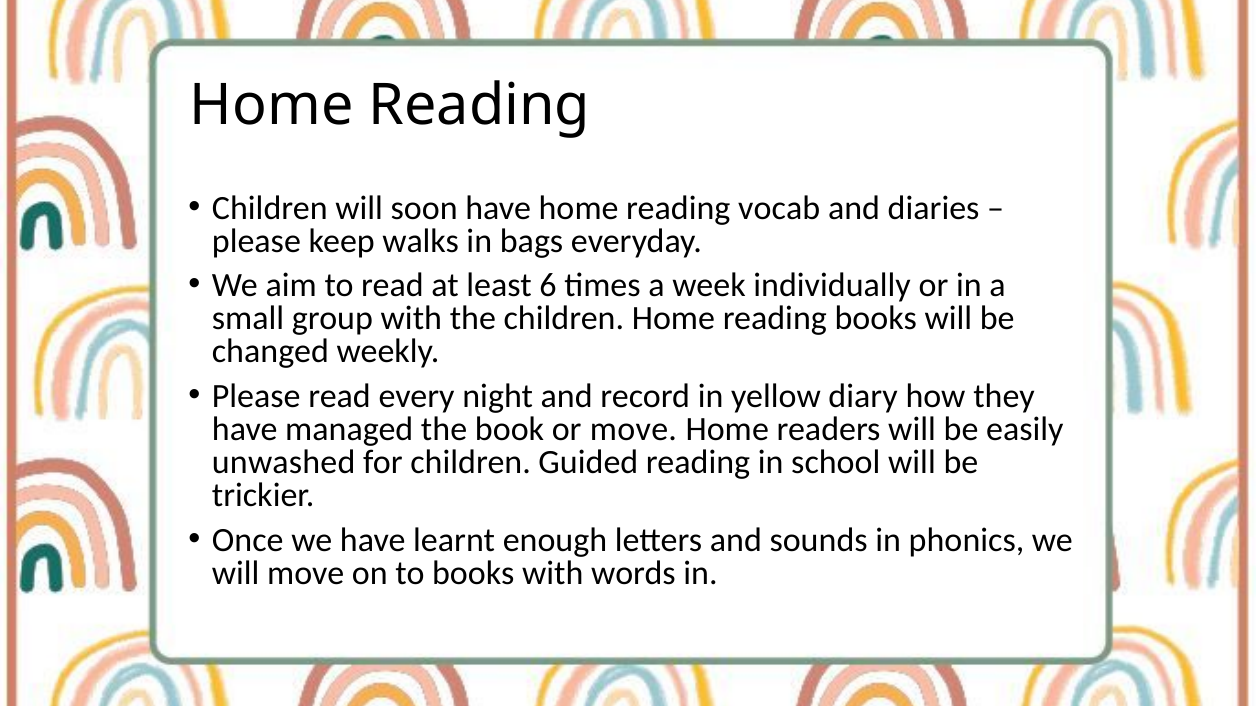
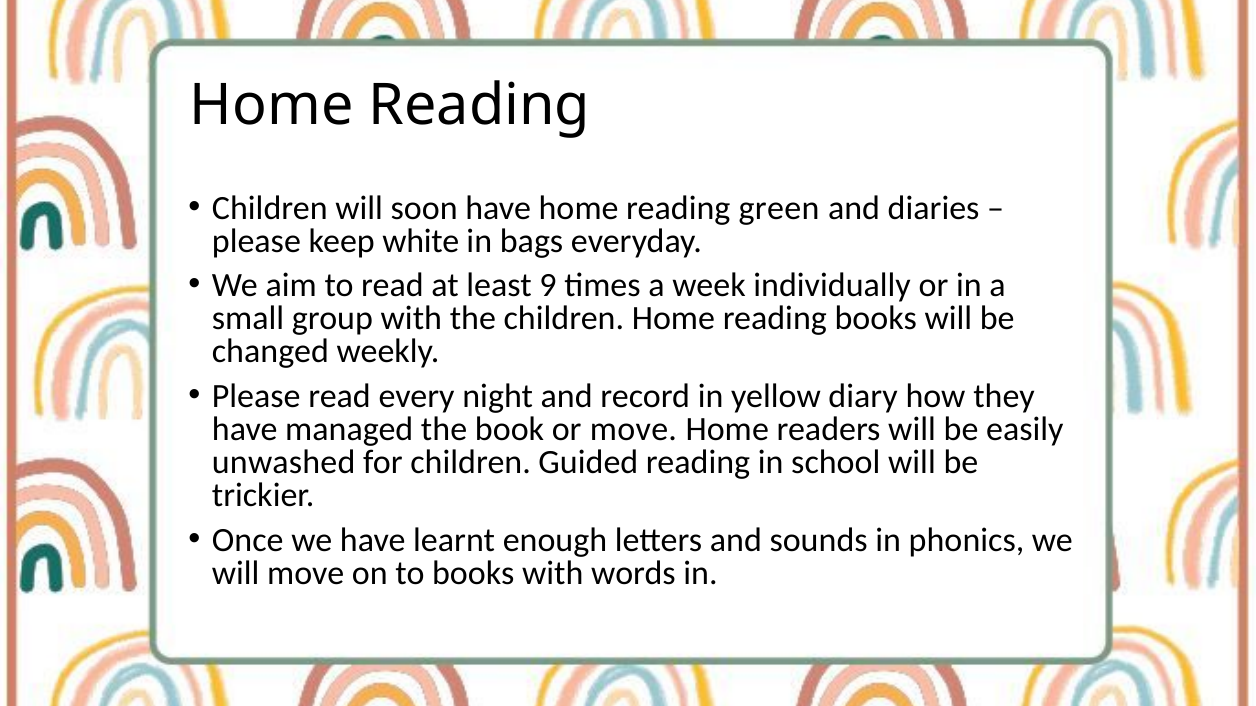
vocab: vocab -> green (779, 208)
walks: walks -> white (421, 241)
6: 6 -> 9 (548, 286)
